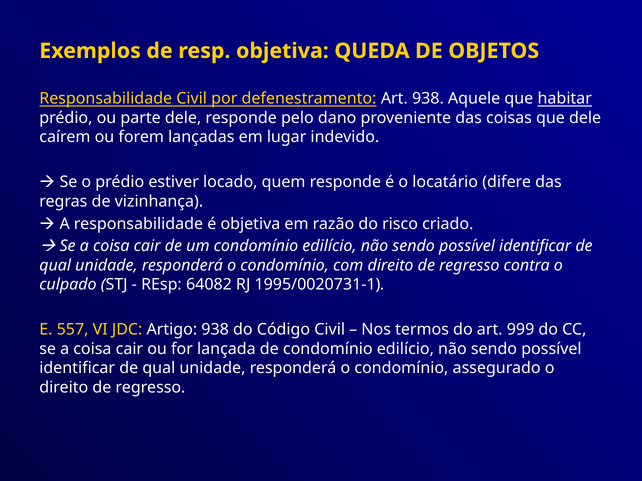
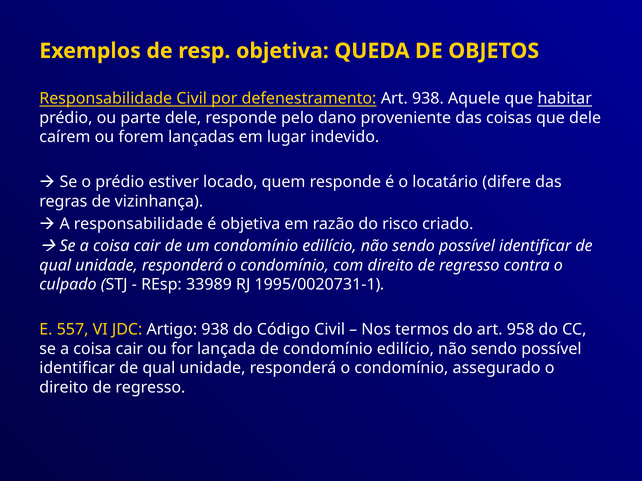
64082: 64082 -> 33989 (209, 285)
999: 999 -> 958 (521, 330)
